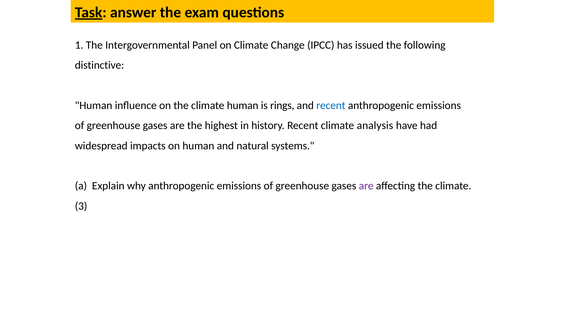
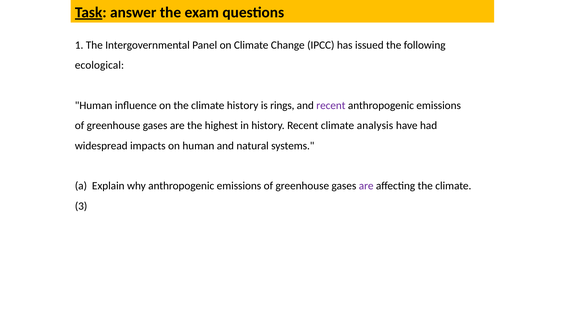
distinctive: distinctive -> ecological (99, 65)
climate human: human -> history (243, 106)
recent colour: blue -> purple (331, 106)
